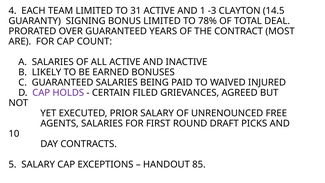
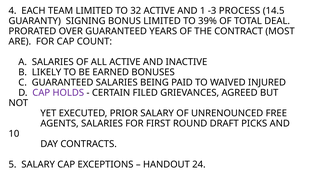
31: 31 -> 32 (136, 11)
CLAYTON: CLAYTON -> PROCESS (240, 11)
78%: 78% -> 39% (207, 21)
85: 85 -> 24 (199, 164)
